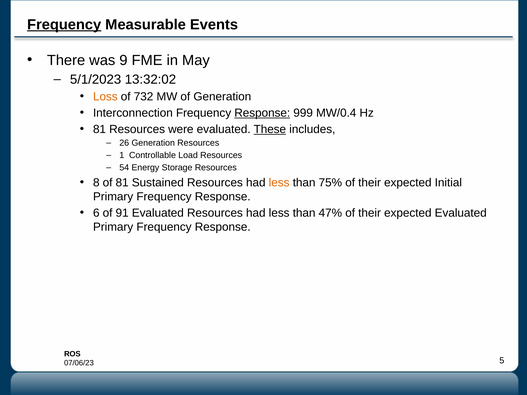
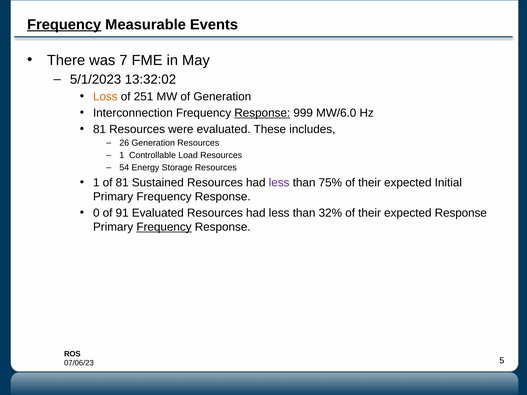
9: 9 -> 7 (123, 60)
732: 732 -> 251 (144, 97)
MW/0.4: MW/0.4 -> MW/6.0 (336, 113)
These underline: present -> none (270, 129)
8: 8 -> 1 (96, 183)
less colour: orange -> purple (279, 183)
6: 6 -> 0 (96, 213)
47%: 47% -> 32% (330, 213)
expected Evaluated: Evaluated -> Response (461, 213)
Frequency underline: none -> present (164, 227)
